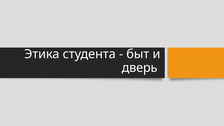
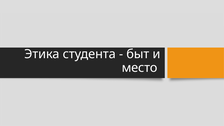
дверь: дверь -> место (140, 68)
